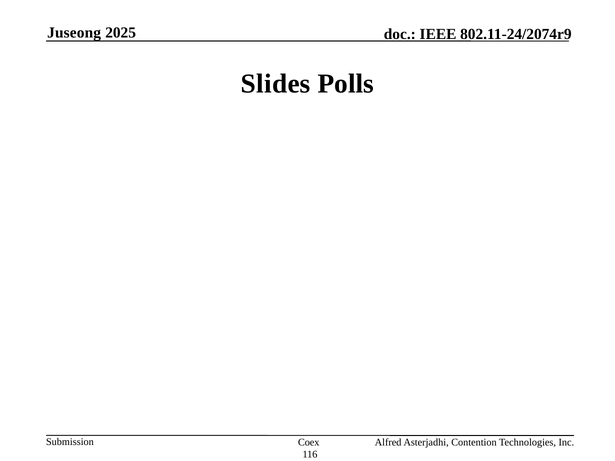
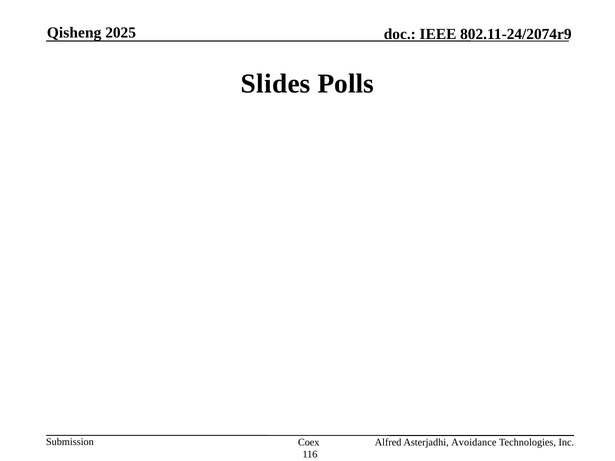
Juseong: Juseong -> Qisheng (74, 33)
Contention: Contention -> Avoidance (474, 442)
